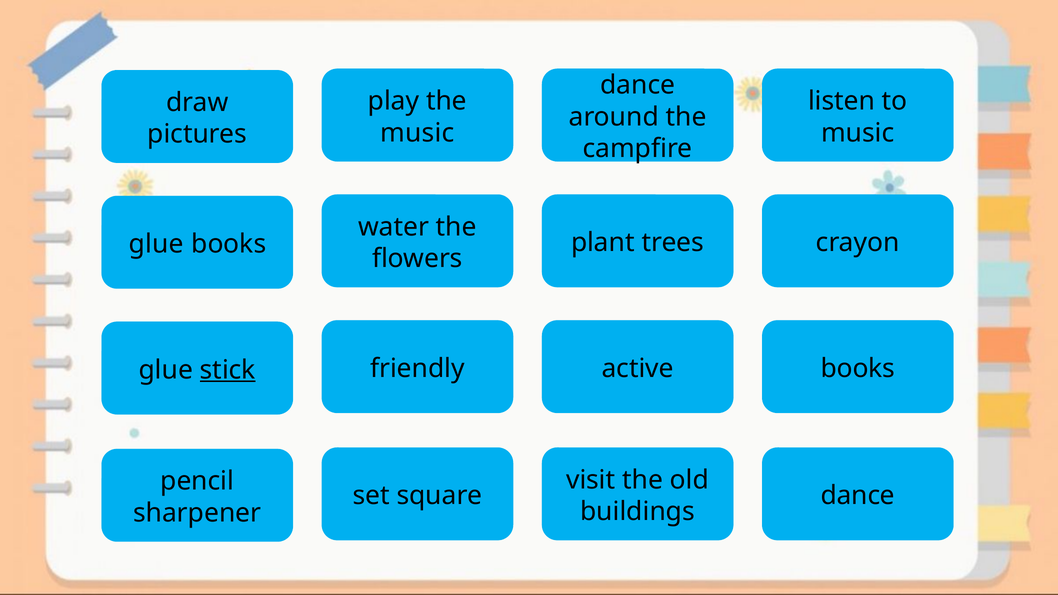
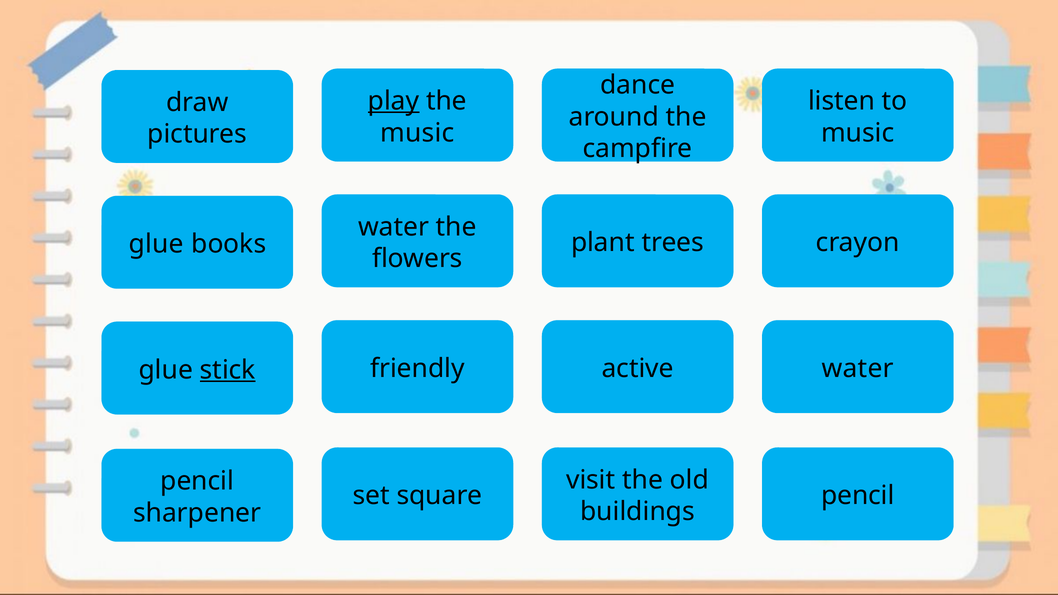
play underline: none -> present (394, 101)
active books: books -> water (858, 369)
dance: dance -> pencil (858, 496)
